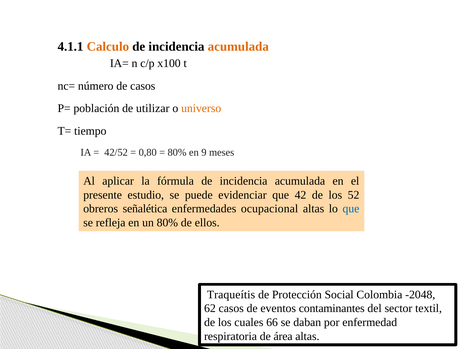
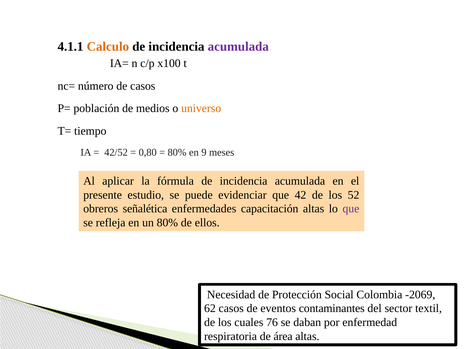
acumulada colour: orange -> purple (238, 47)
utilizar: utilizar -> medios (153, 108)
ocupacional: ocupacional -> capacitación (270, 209)
que colour: blue -> purple (351, 209)
Traqueítis: Traqueítis -> Necesidad (231, 294)
-2048: -2048 -> -2069 (420, 294)
66: 66 -> 76 (272, 322)
